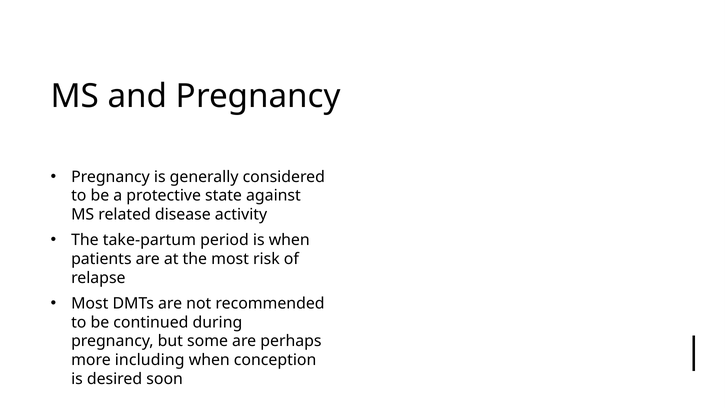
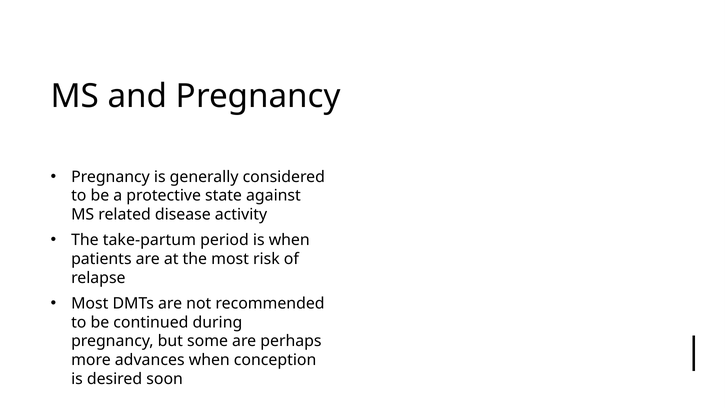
including: including -> advances (150, 360)
